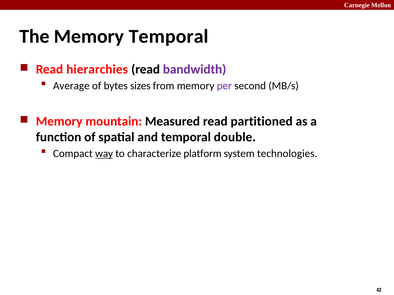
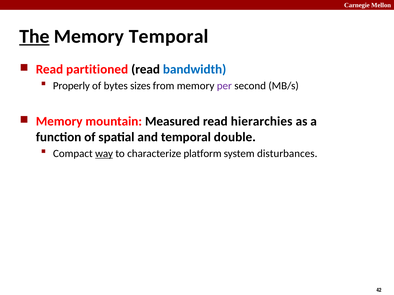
The underline: none -> present (34, 37)
hierarchies: hierarchies -> partitioned (97, 69)
bandwidth colour: purple -> blue (195, 69)
Average: Average -> Properly (71, 86)
partitioned: partitioned -> hierarchies (262, 122)
technologies: technologies -> disturbances (287, 154)
